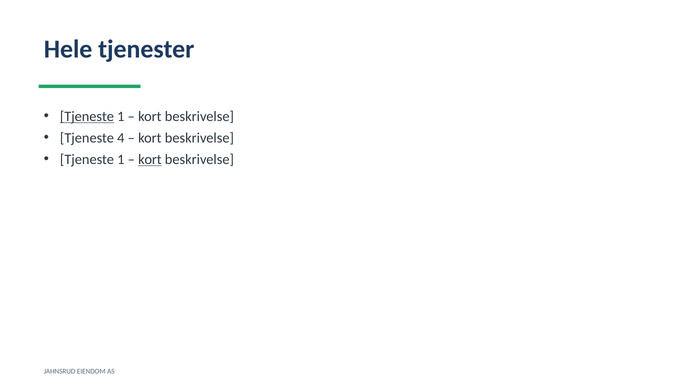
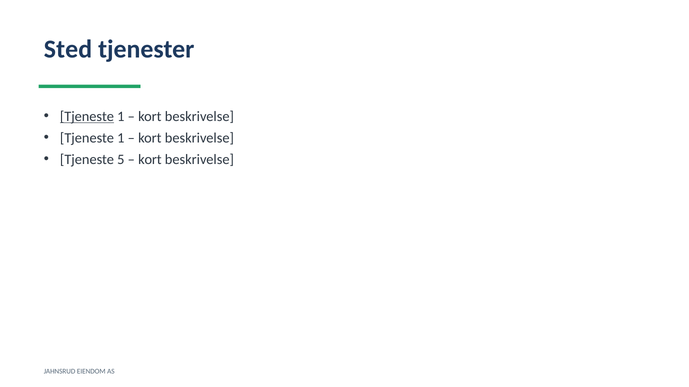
Hele: Hele -> Sted (68, 49)
4: 4 -> 1 (121, 138)
1: 1 -> 5 (121, 160)
kort underline: present -> none (150, 160)
